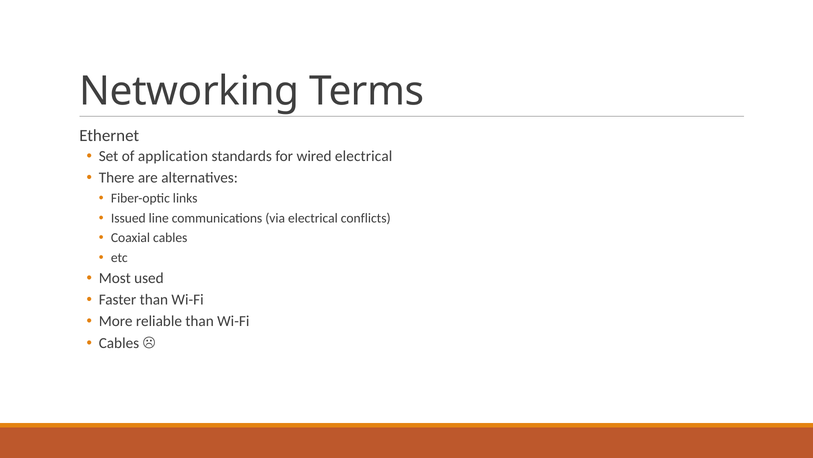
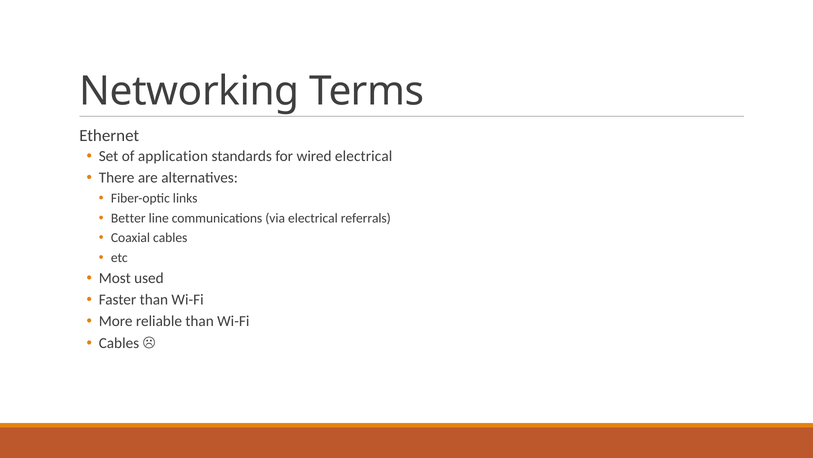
Issued: Issued -> Better (128, 218)
conflicts: conflicts -> referrals (366, 218)
